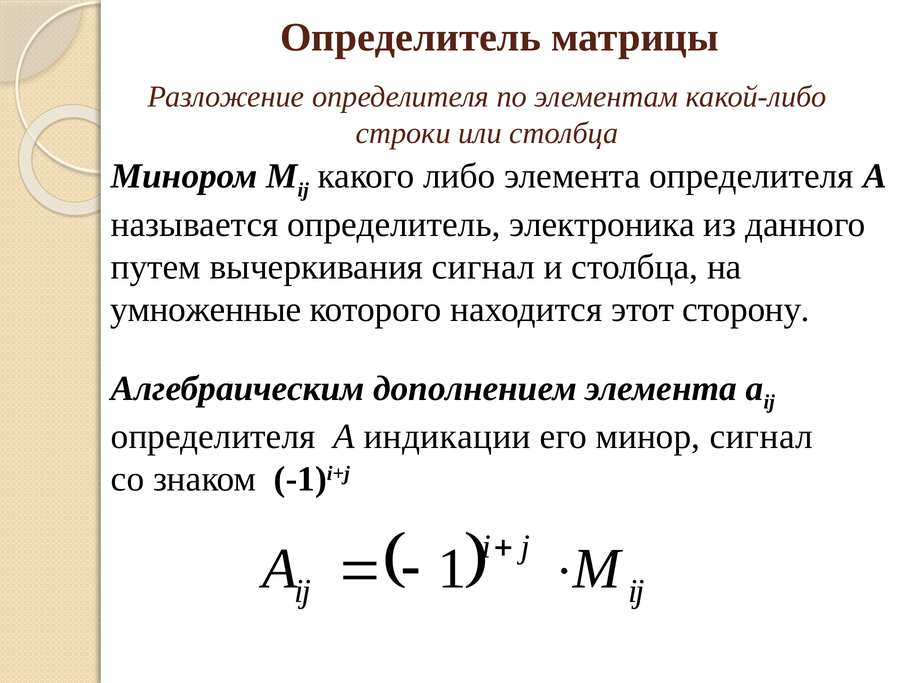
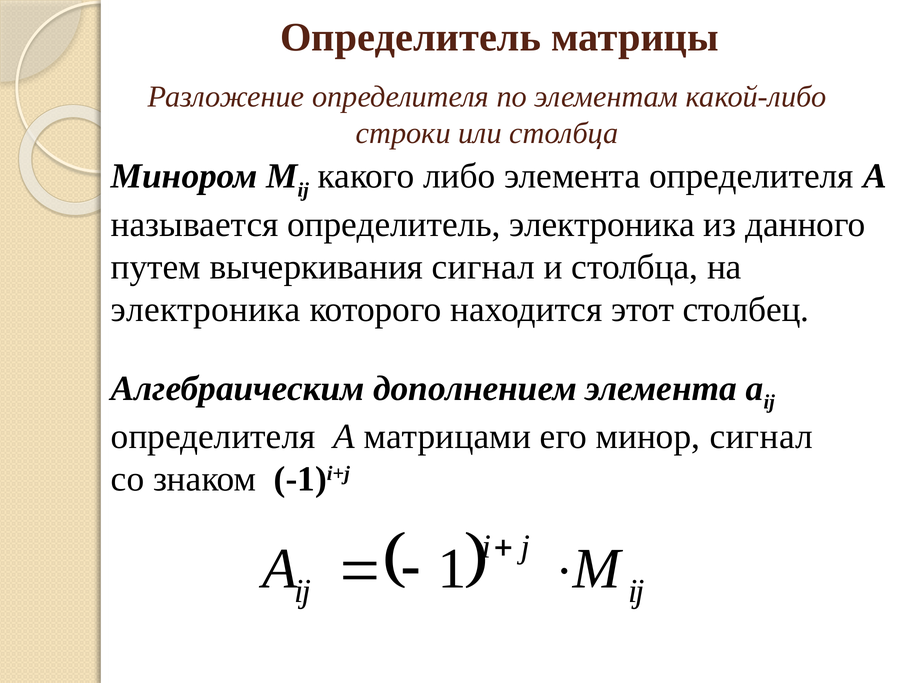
умноженные: умноженные -> электроника (206, 309)
сторону: сторону -> столбец (746, 309)
индикации: индикации -> матрицами (447, 436)
